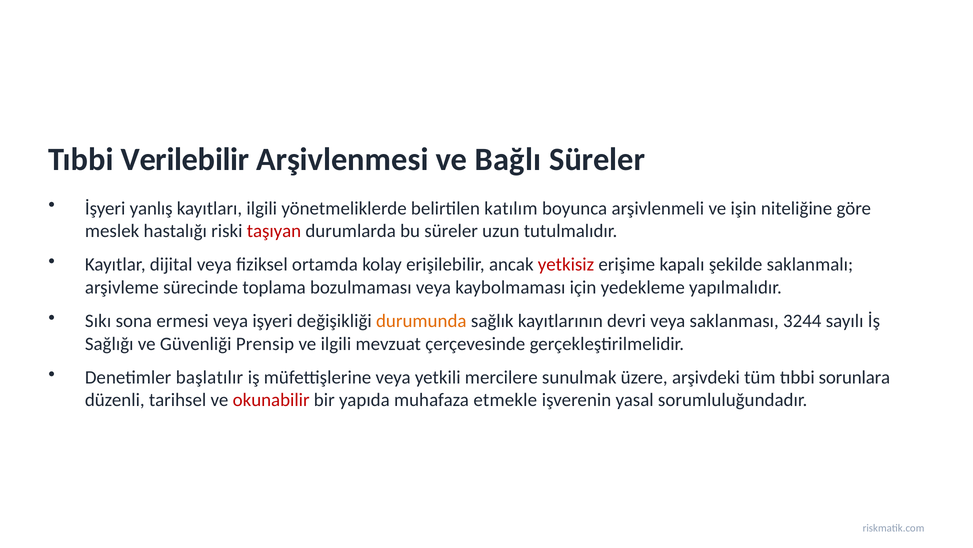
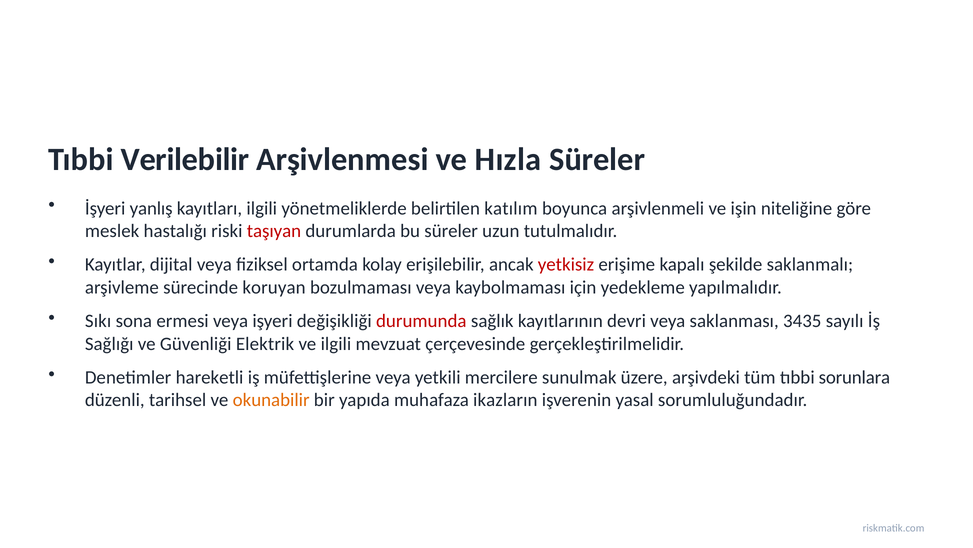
Bağlı: Bağlı -> Hızla (508, 159)
toplama: toplama -> koruyan (274, 287)
durumunda colour: orange -> red (421, 321)
3244: 3244 -> 3435 (802, 321)
Prensip: Prensip -> Elektrik (265, 343)
başlatılır: başlatılır -> hareketli (210, 377)
okunabilir colour: red -> orange (271, 400)
etmekle: etmekle -> ikazların (505, 400)
